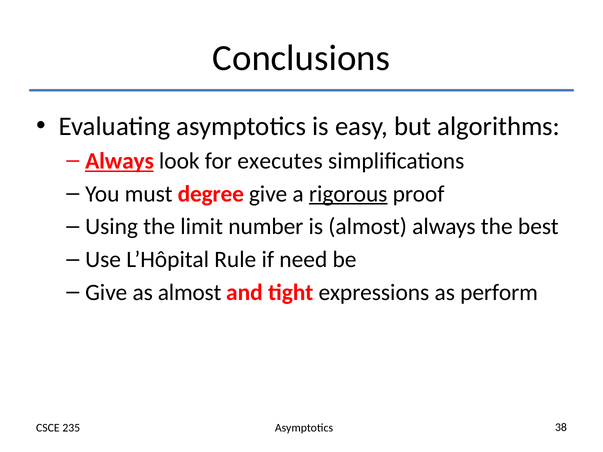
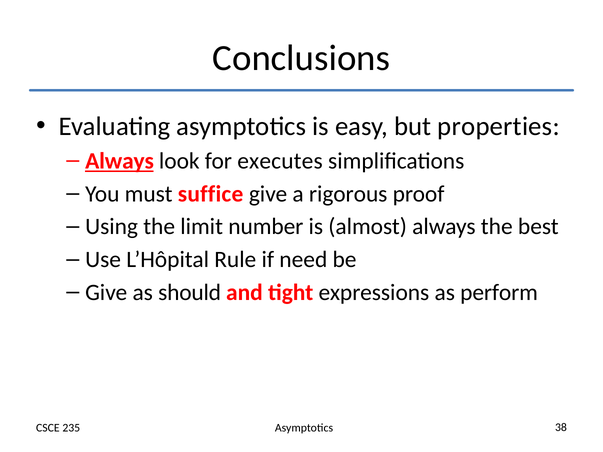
algorithms: algorithms -> properties (499, 126)
degree: degree -> suffice (211, 194)
rigorous underline: present -> none (348, 194)
as almost: almost -> should (190, 293)
